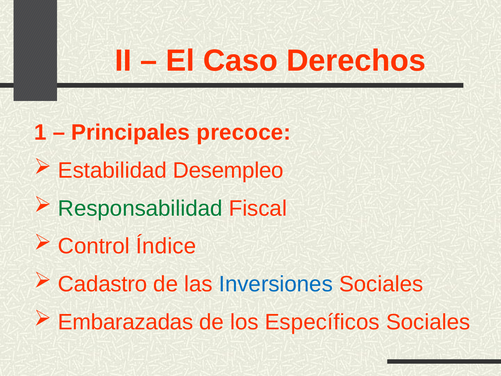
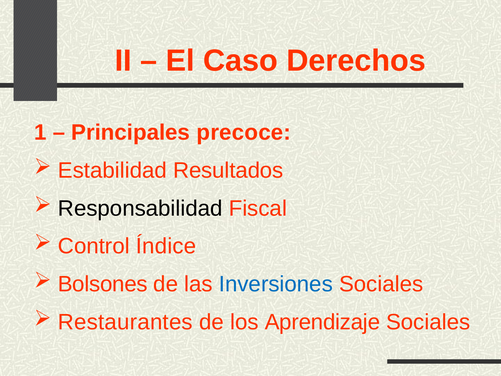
Desempleo: Desempleo -> Resultados (228, 170)
Responsabilidad colour: green -> black (140, 208)
Cadastro: Cadastro -> Bolsones (103, 284)
Embarazadas: Embarazadas -> Restaurantes (125, 322)
Específicos: Específicos -> Aprendizaje (322, 322)
